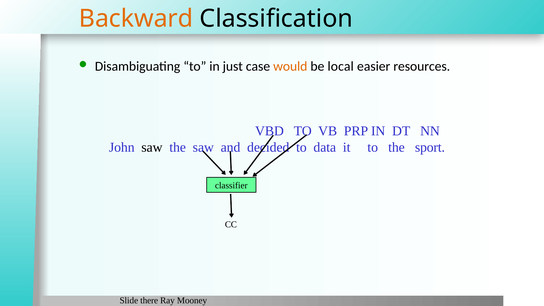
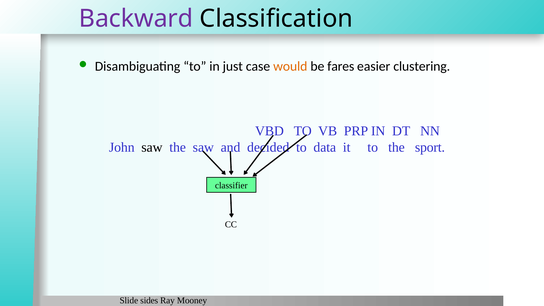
Backward colour: orange -> purple (136, 19)
local: local -> fares (341, 66)
resources: resources -> clustering (422, 66)
there: there -> sides (149, 300)
